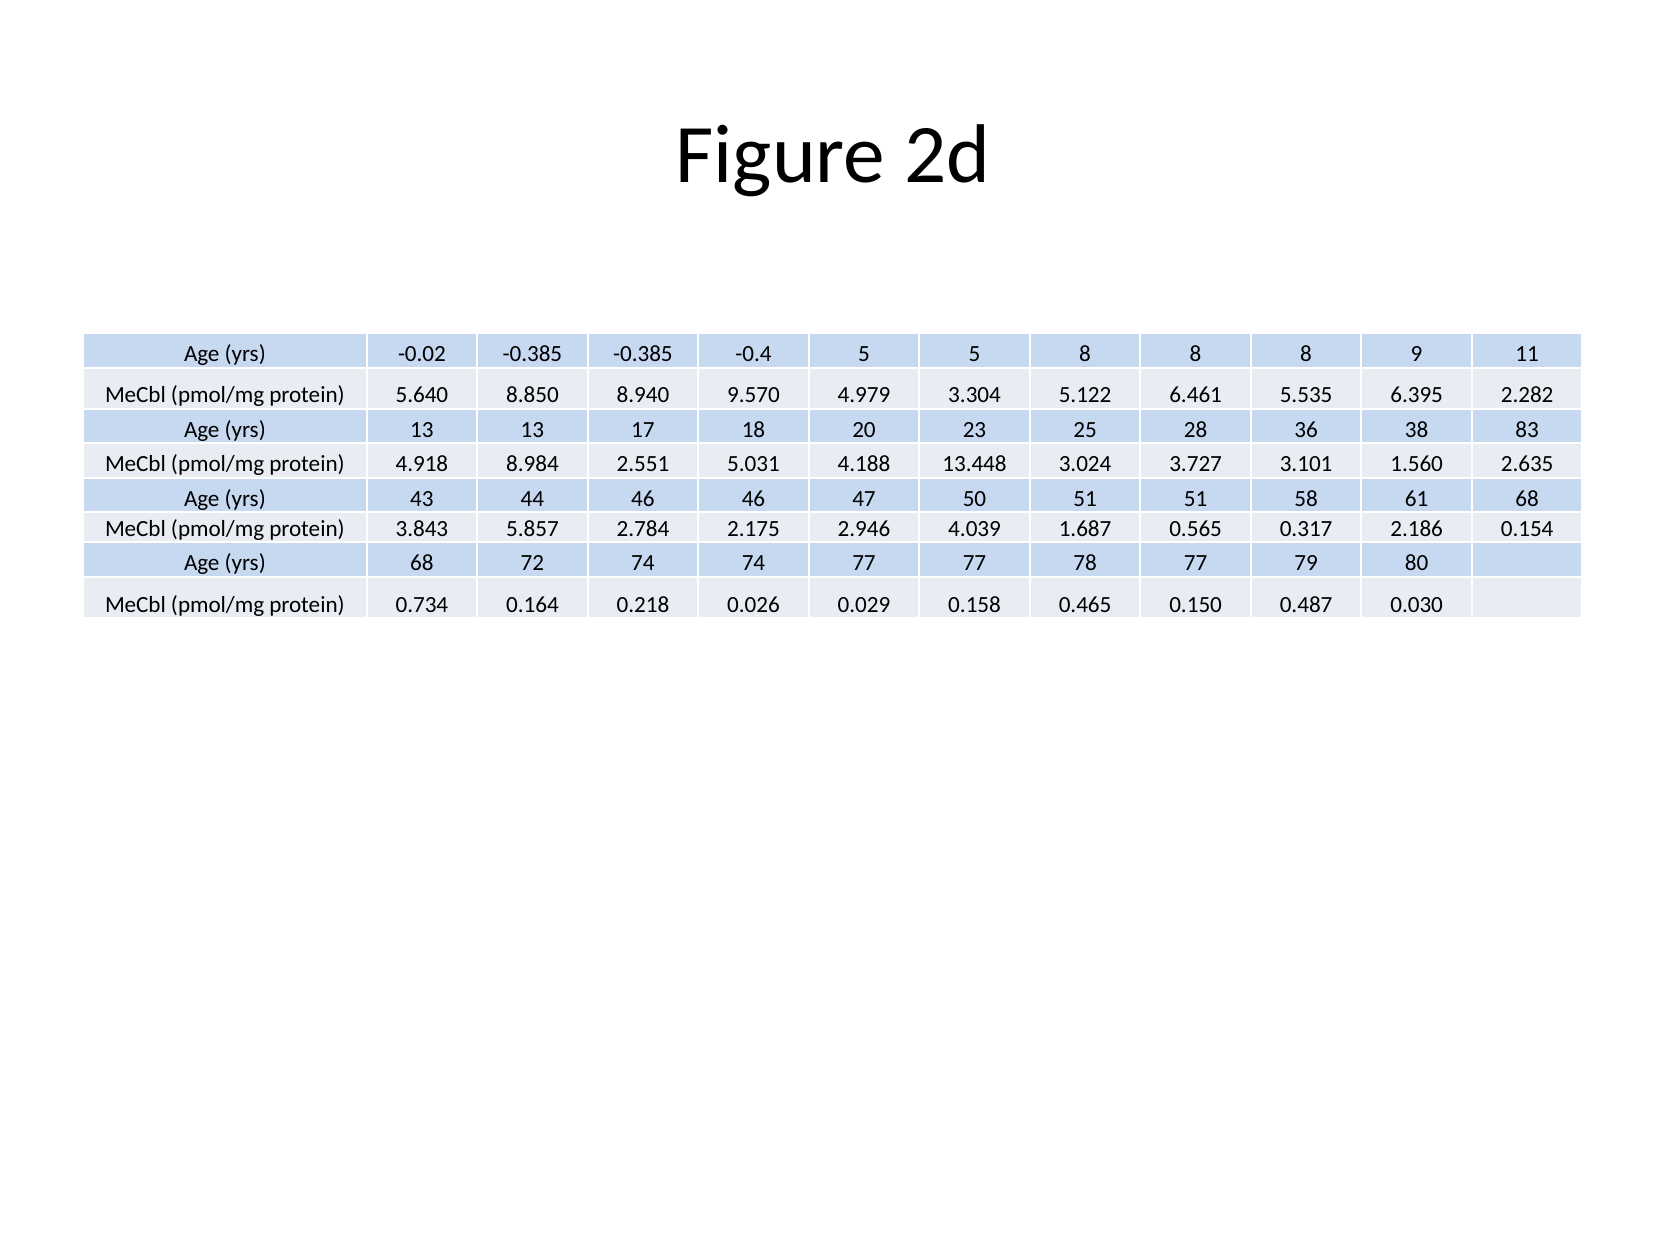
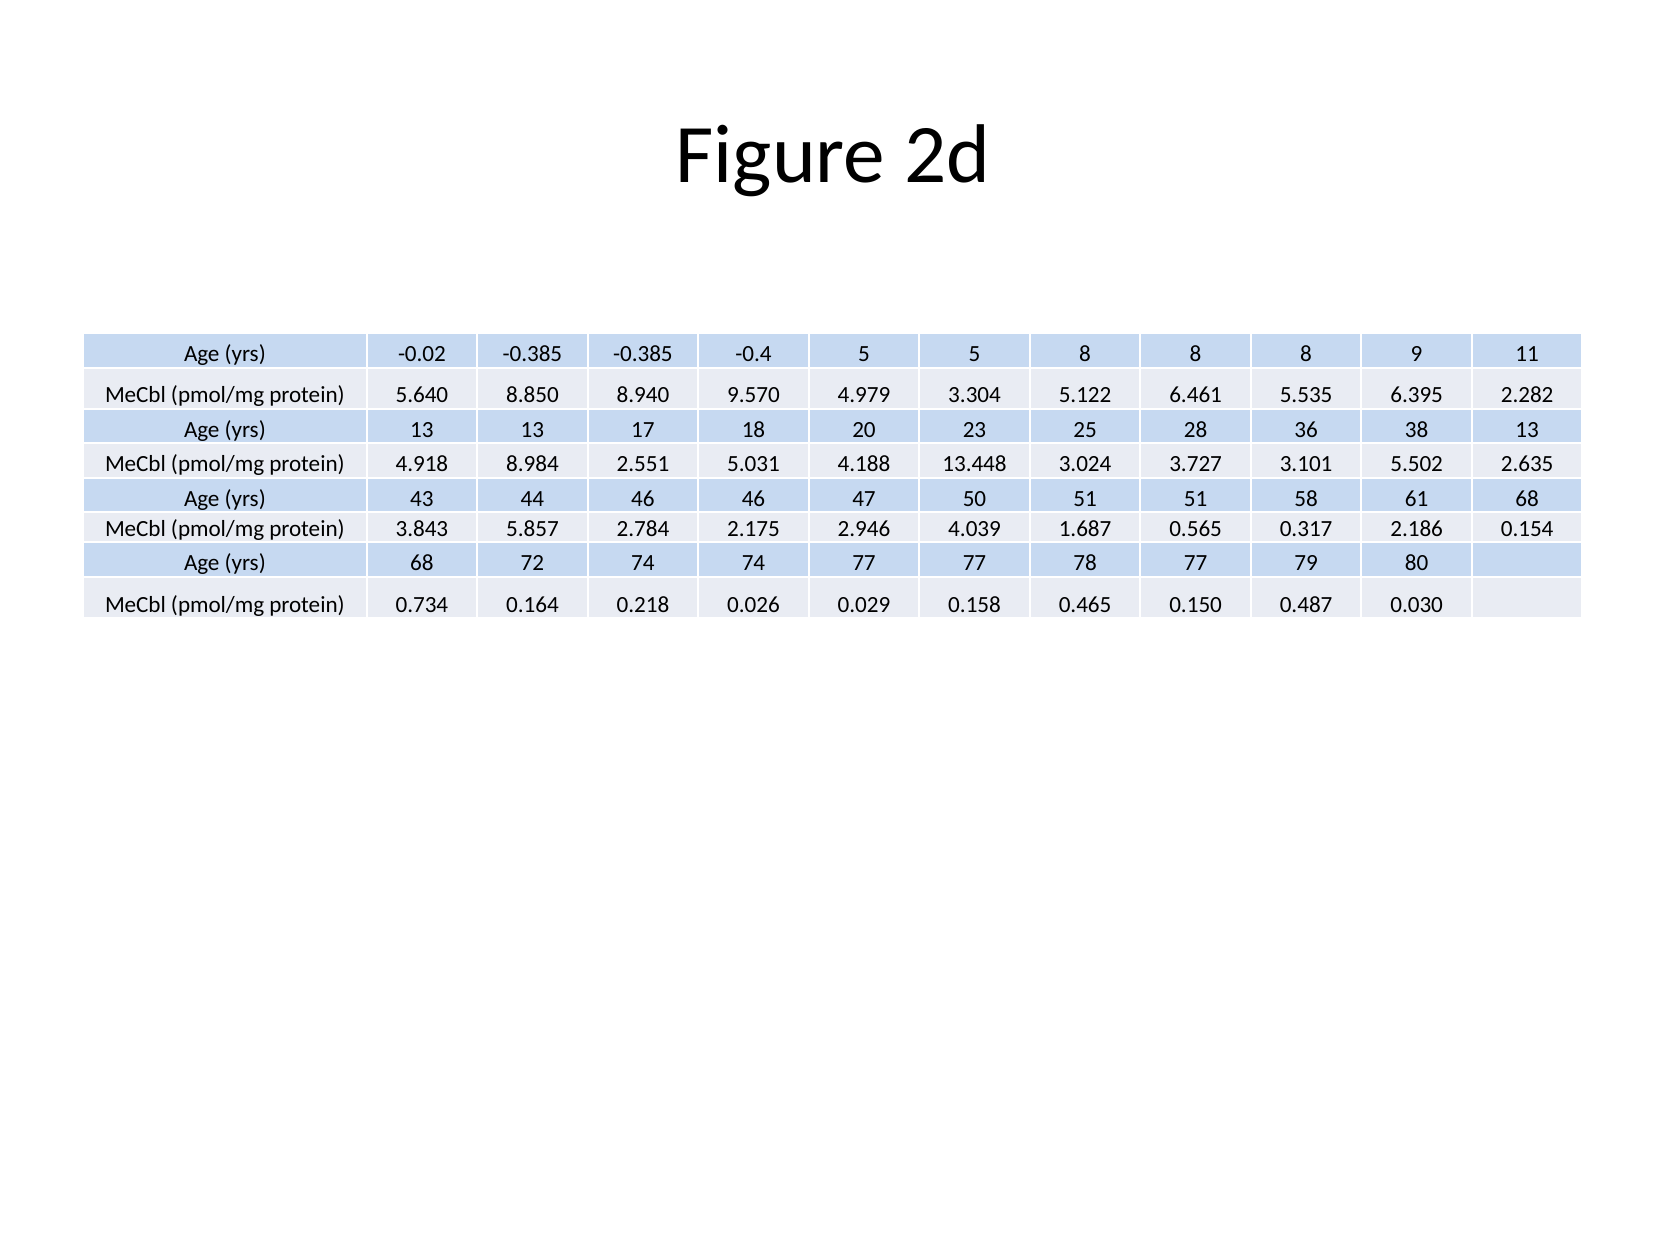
38 83: 83 -> 13 (1527, 430)
1.560: 1.560 -> 5.502 (1417, 464)
